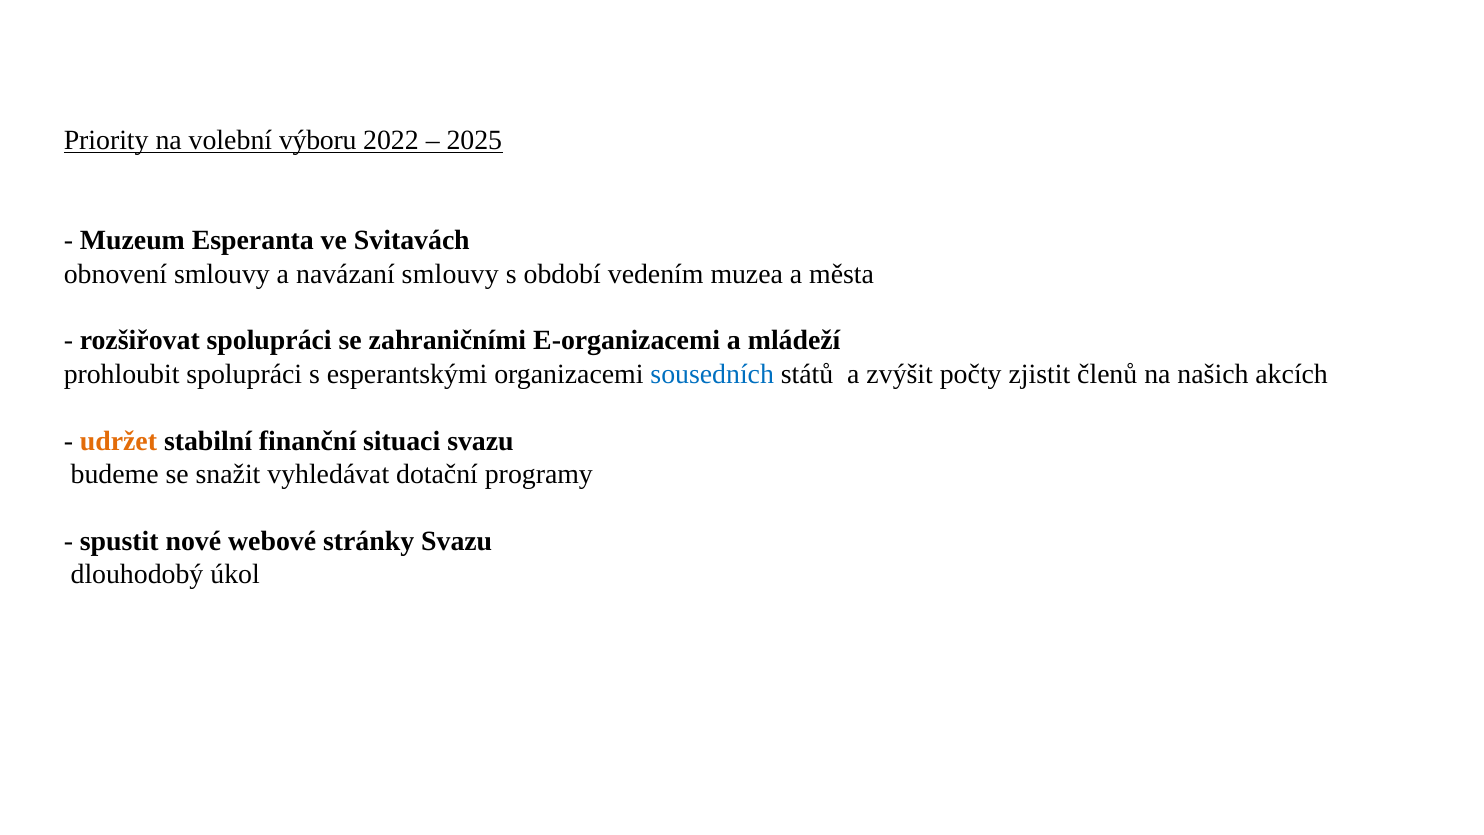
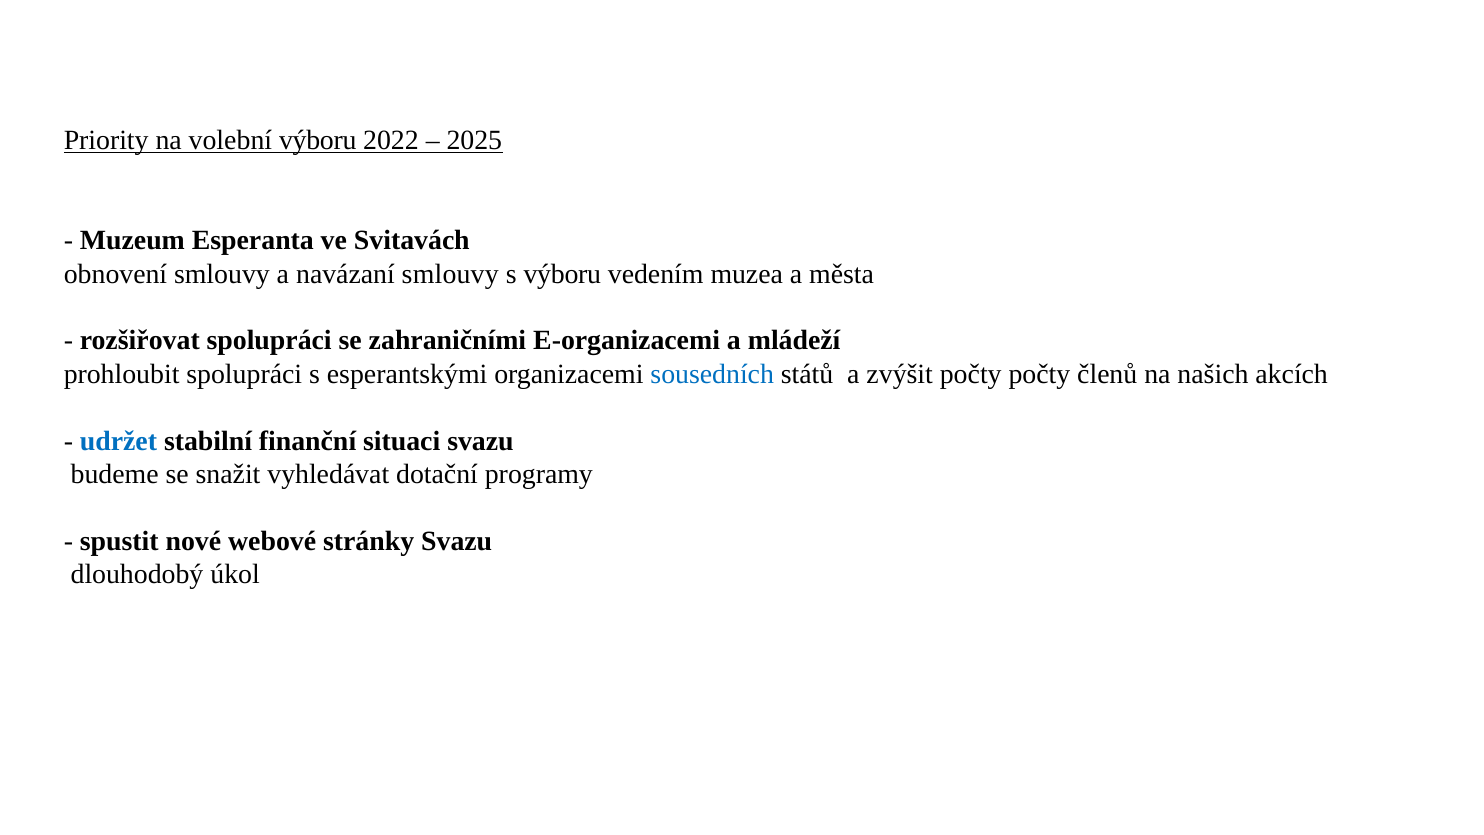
s období: období -> výboru (562, 274)
počty zjistit: zjistit -> počty (1039, 374)
udržet colour: orange -> blue (118, 441)
